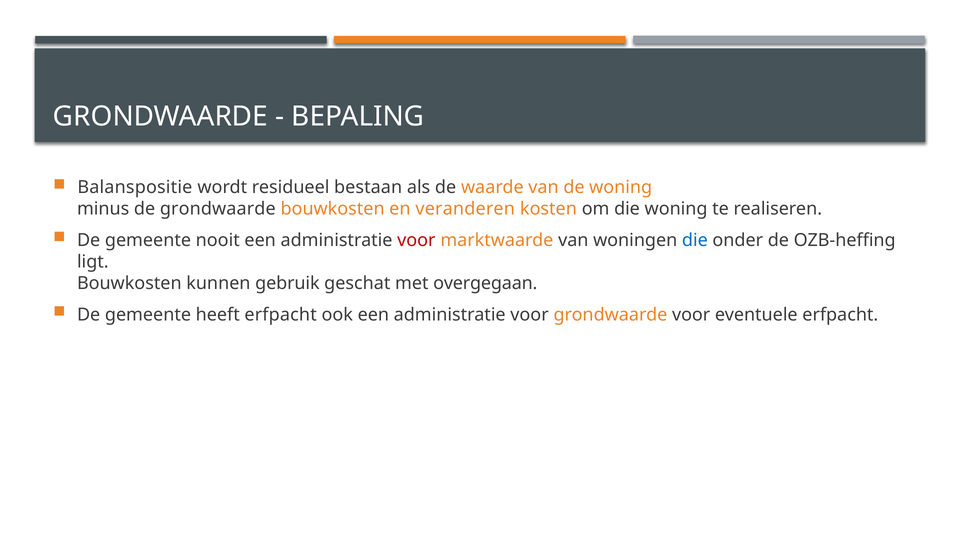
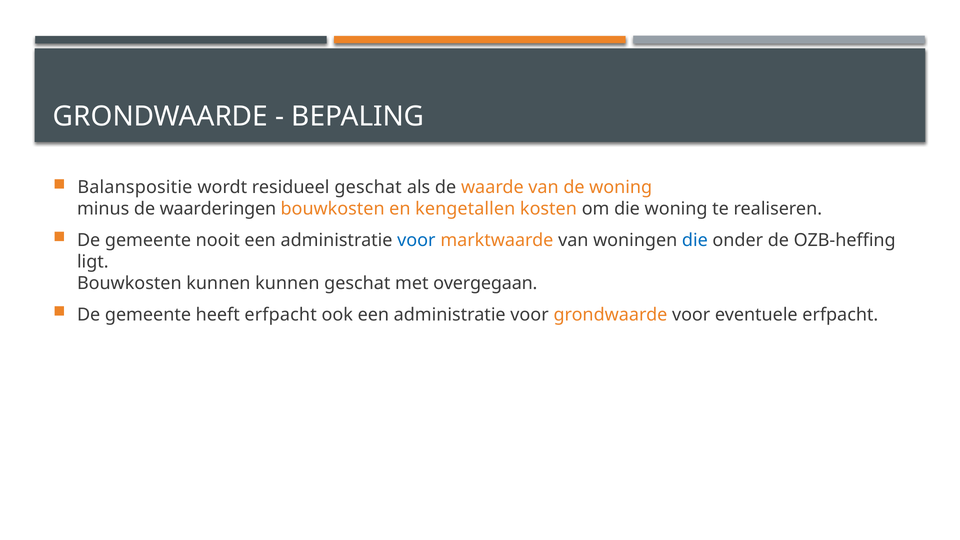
residueel bestaan: bestaan -> geschat (368, 187)
de grondwaarde: grondwaarde -> waarderingen (218, 209)
veranderen: veranderen -> kengetallen (465, 209)
voor colour: red -> blue (416, 240)
kunnen gebruik: gebruik -> kunnen (287, 283)
